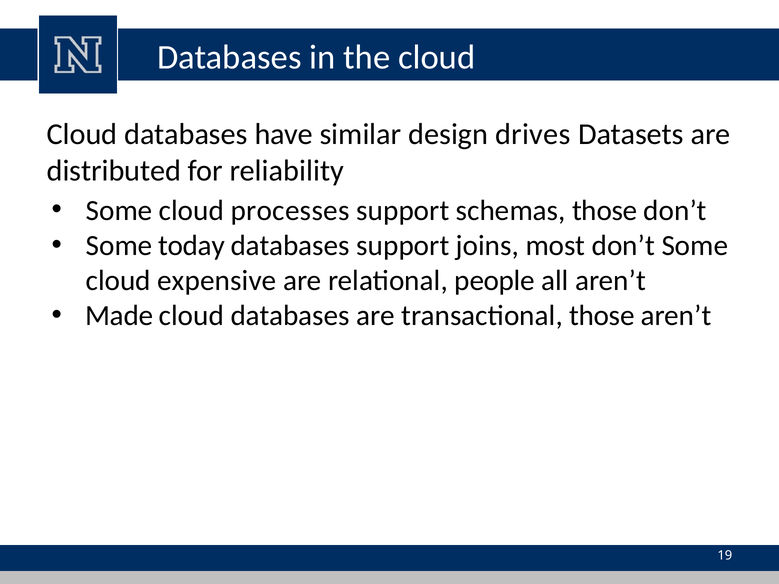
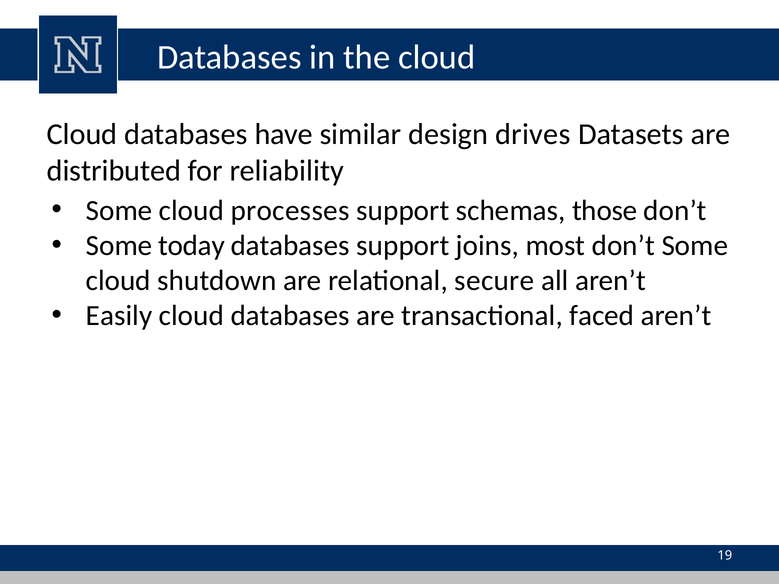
expensive: expensive -> shutdown (217, 281)
people: people -> secure (494, 281)
Made: Made -> Easily (119, 316)
transactional those: those -> faced (602, 316)
